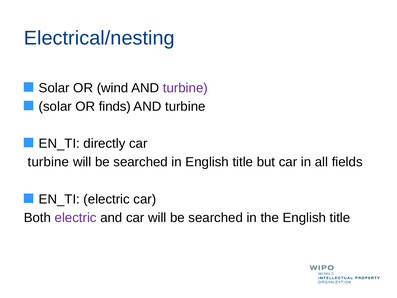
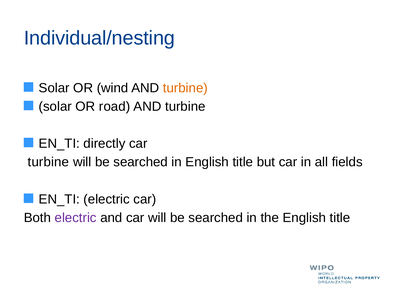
Electrical/nesting: Electrical/nesting -> Individual/nesting (99, 38)
turbine colour: purple -> orange (185, 88)
finds: finds -> road (115, 106)
